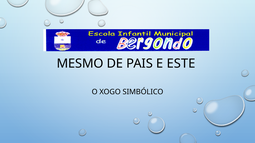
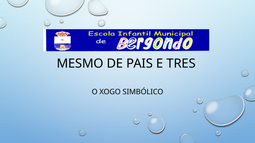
ESTE: ESTE -> TRES (181, 64)
